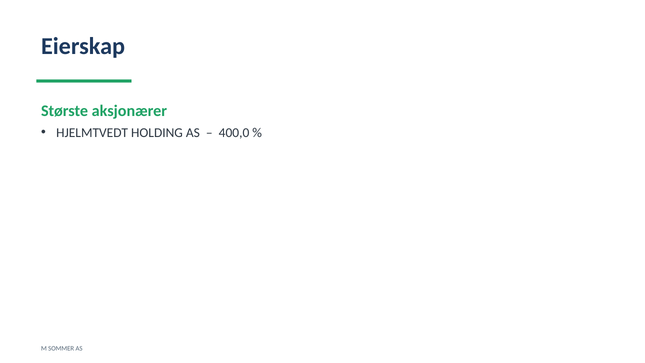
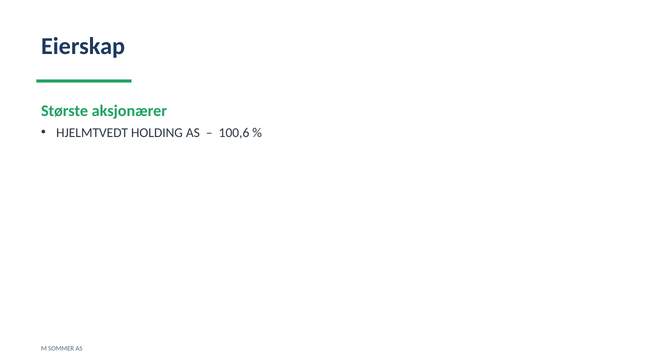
400,0: 400,0 -> 100,6 (234, 133)
